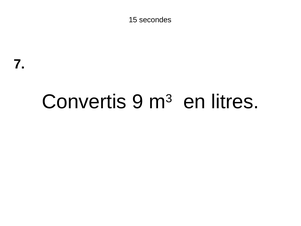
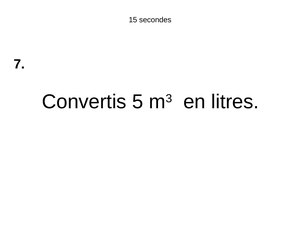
9: 9 -> 5 (138, 102)
